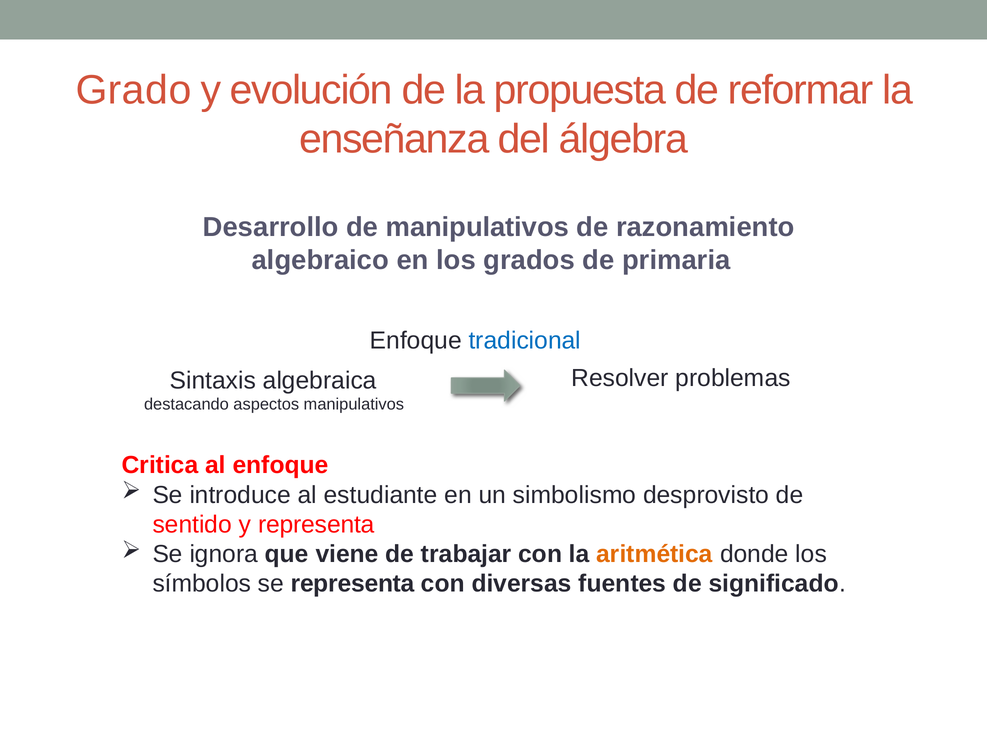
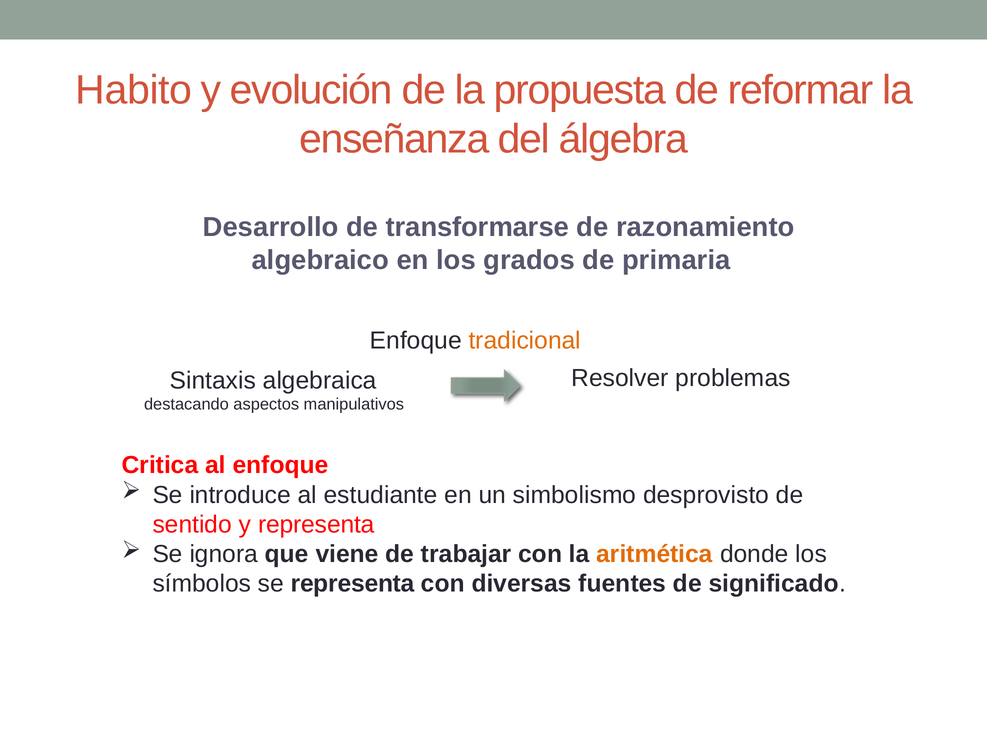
Grado: Grado -> Habito (134, 90)
de manipulativos: manipulativos -> transformarse (477, 227)
tradicional colour: blue -> orange (525, 341)
